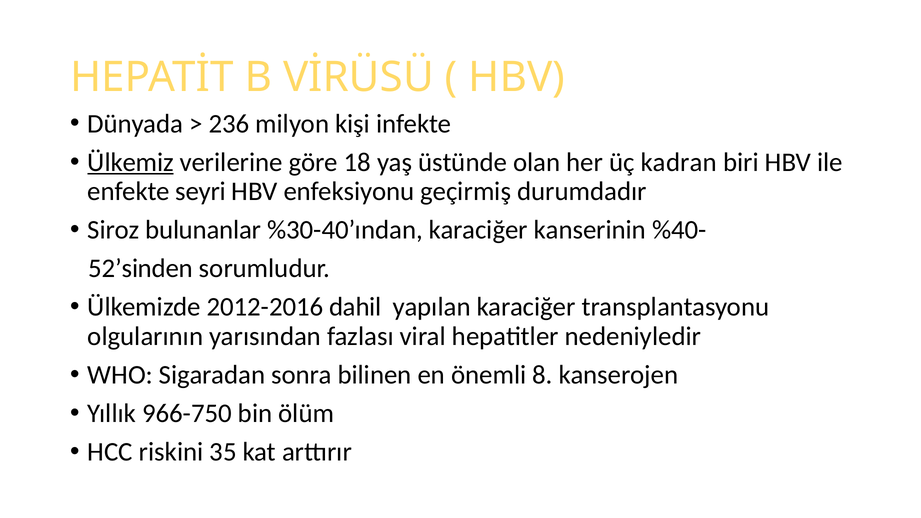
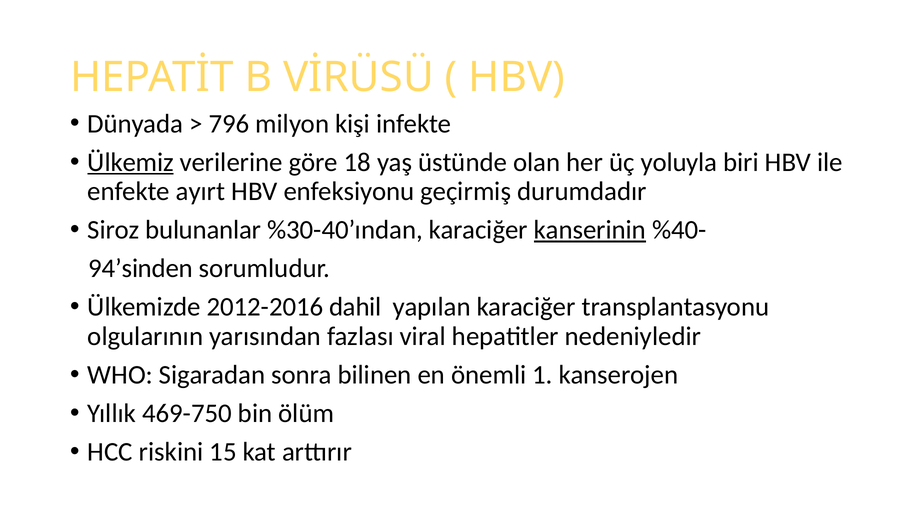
236: 236 -> 796 (229, 124)
kadran: kadran -> yoluyla (679, 162)
seyri: seyri -> ayırt (200, 191)
kanserinin underline: none -> present (590, 230)
52’sinden: 52’sinden -> 94’sinden (141, 269)
8: 8 -> 1 (543, 375)
966-750: 966-750 -> 469-750 (187, 413)
35: 35 -> 15 (223, 452)
